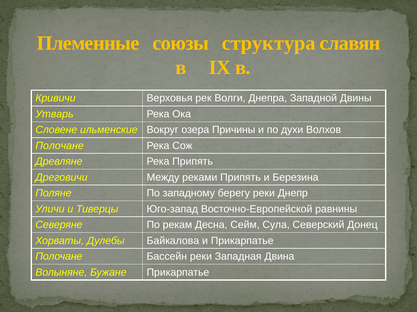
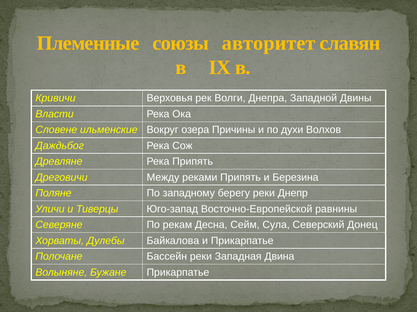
структура: структура -> авторитет (269, 43)
Утварь: Утварь -> Власти (55, 114)
Полочане: Полочане -> Даждьбог (60, 146)
